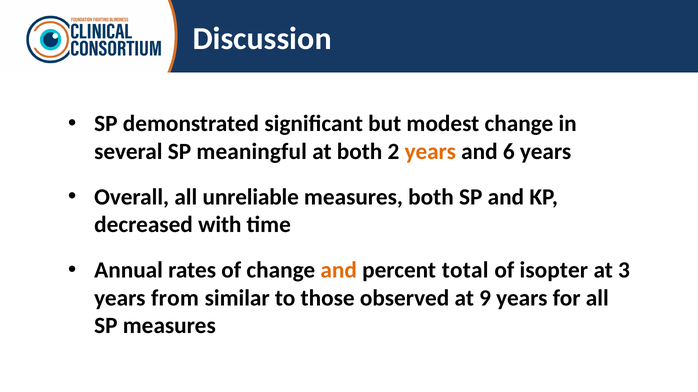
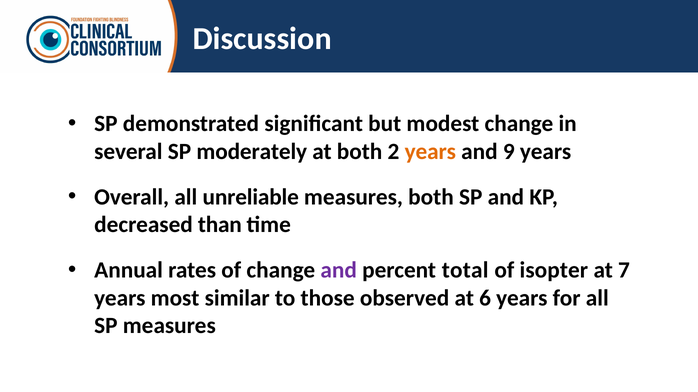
meaningful: meaningful -> moderately (252, 152)
6: 6 -> 9 (509, 152)
with: with -> than (220, 225)
and colour: orange -> purple (339, 270)
3: 3 -> 7 (624, 270)
from: from -> most (175, 298)
9: 9 -> 6 (485, 298)
